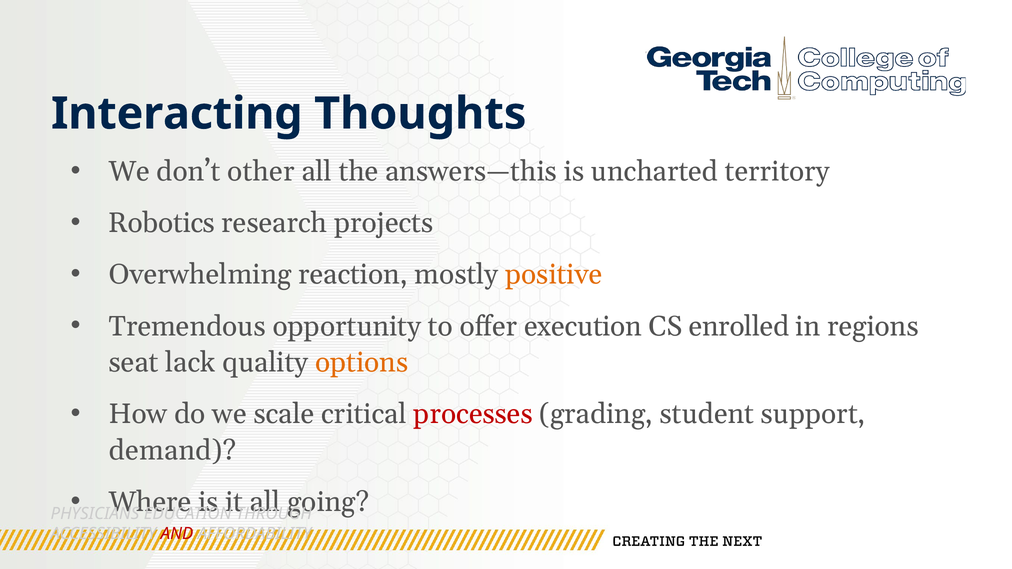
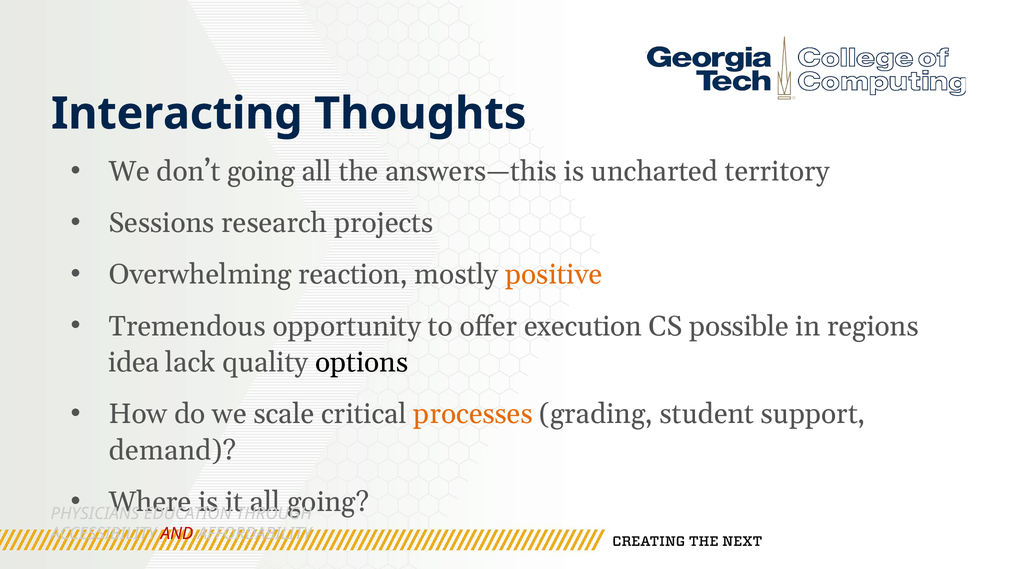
don’t other: other -> going (261, 172)
Robotics: Robotics -> Sessions (162, 223)
enrolled: enrolled -> possible (739, 326)
seat: seat -> idea (134, 363)
options colour: orange -> black (362, 363)
processes colour: red -> orange (473, 414)
